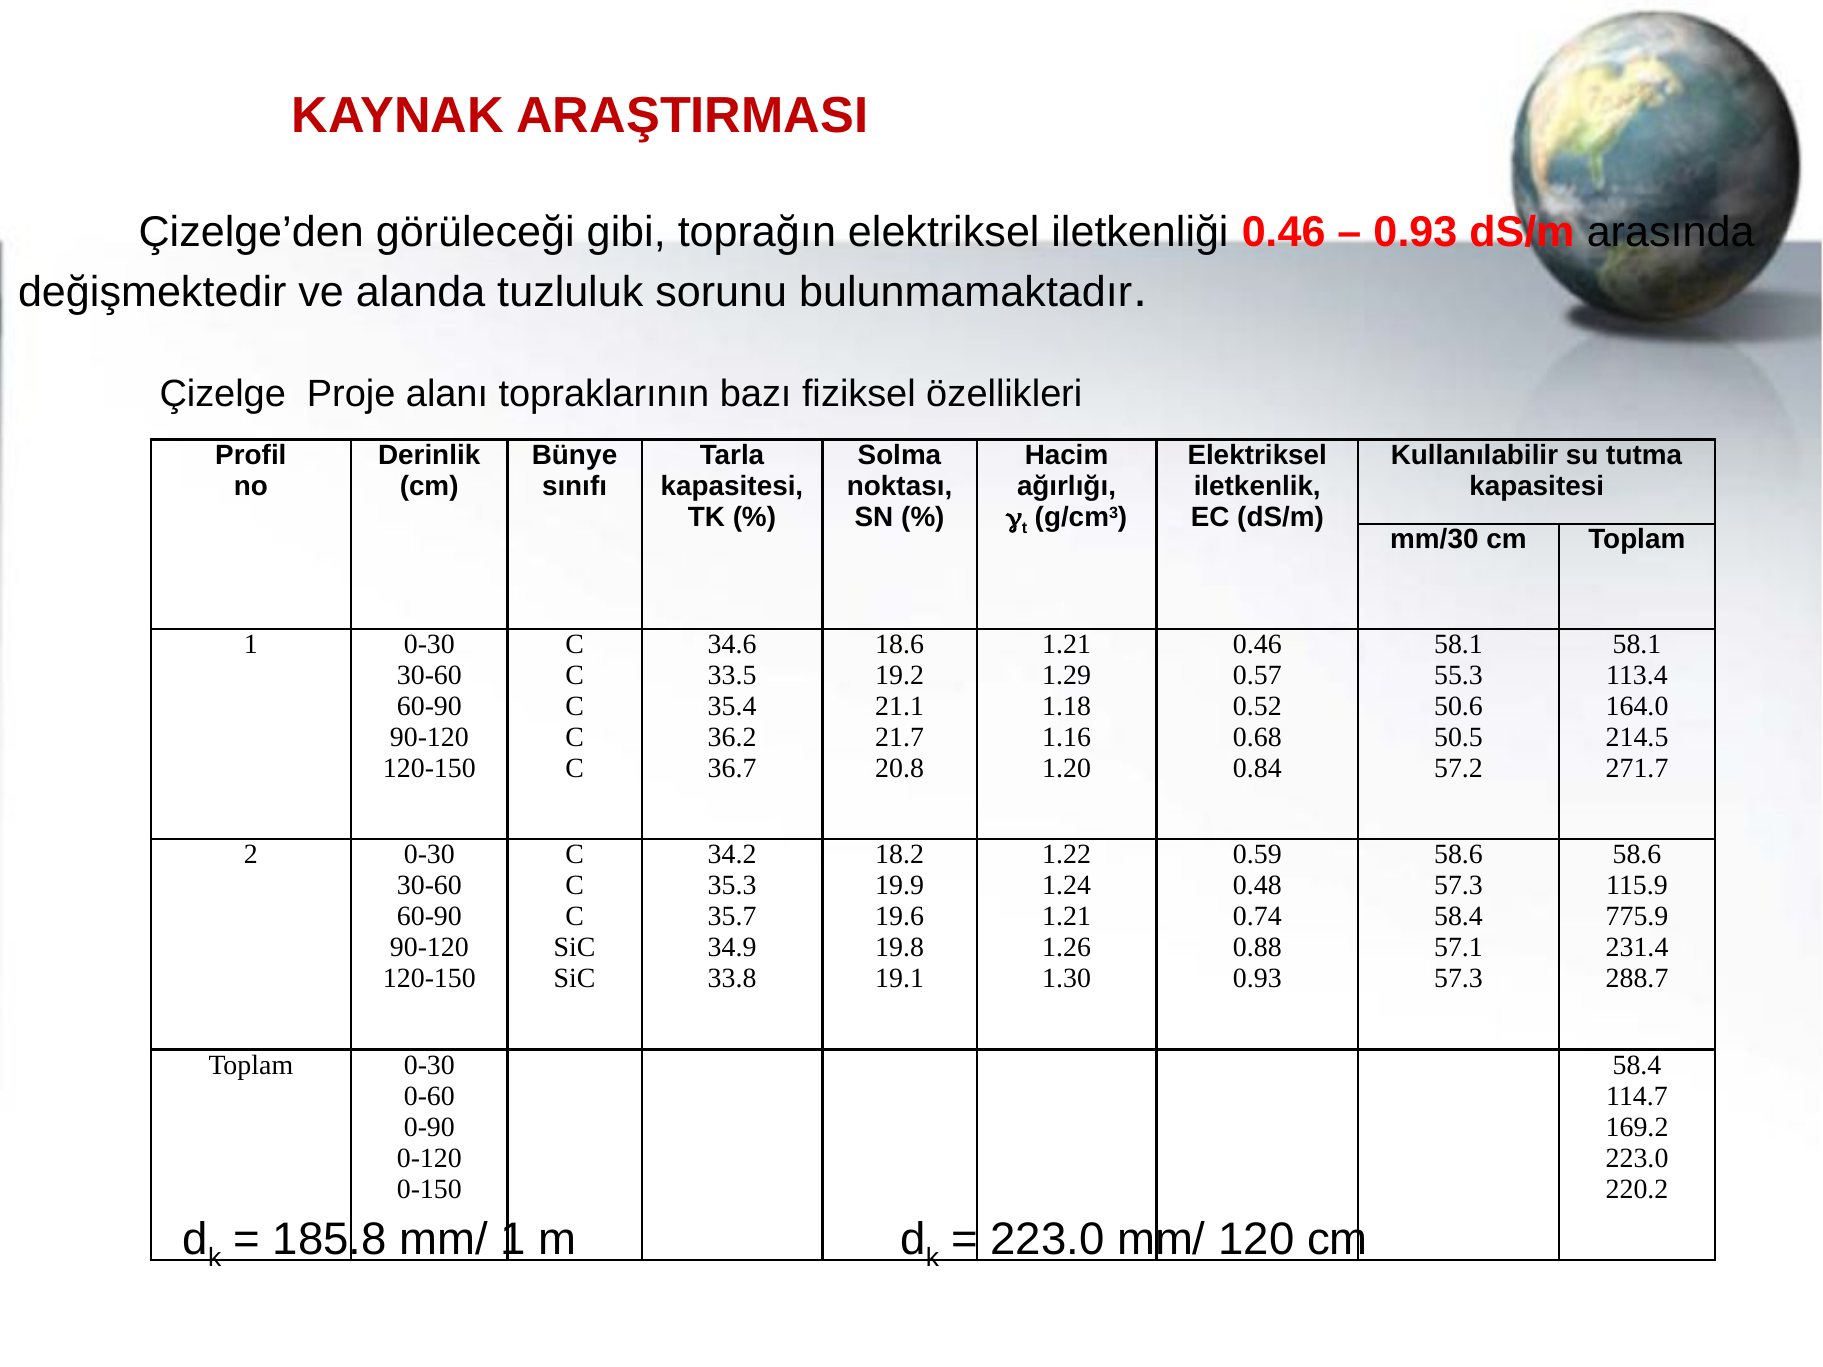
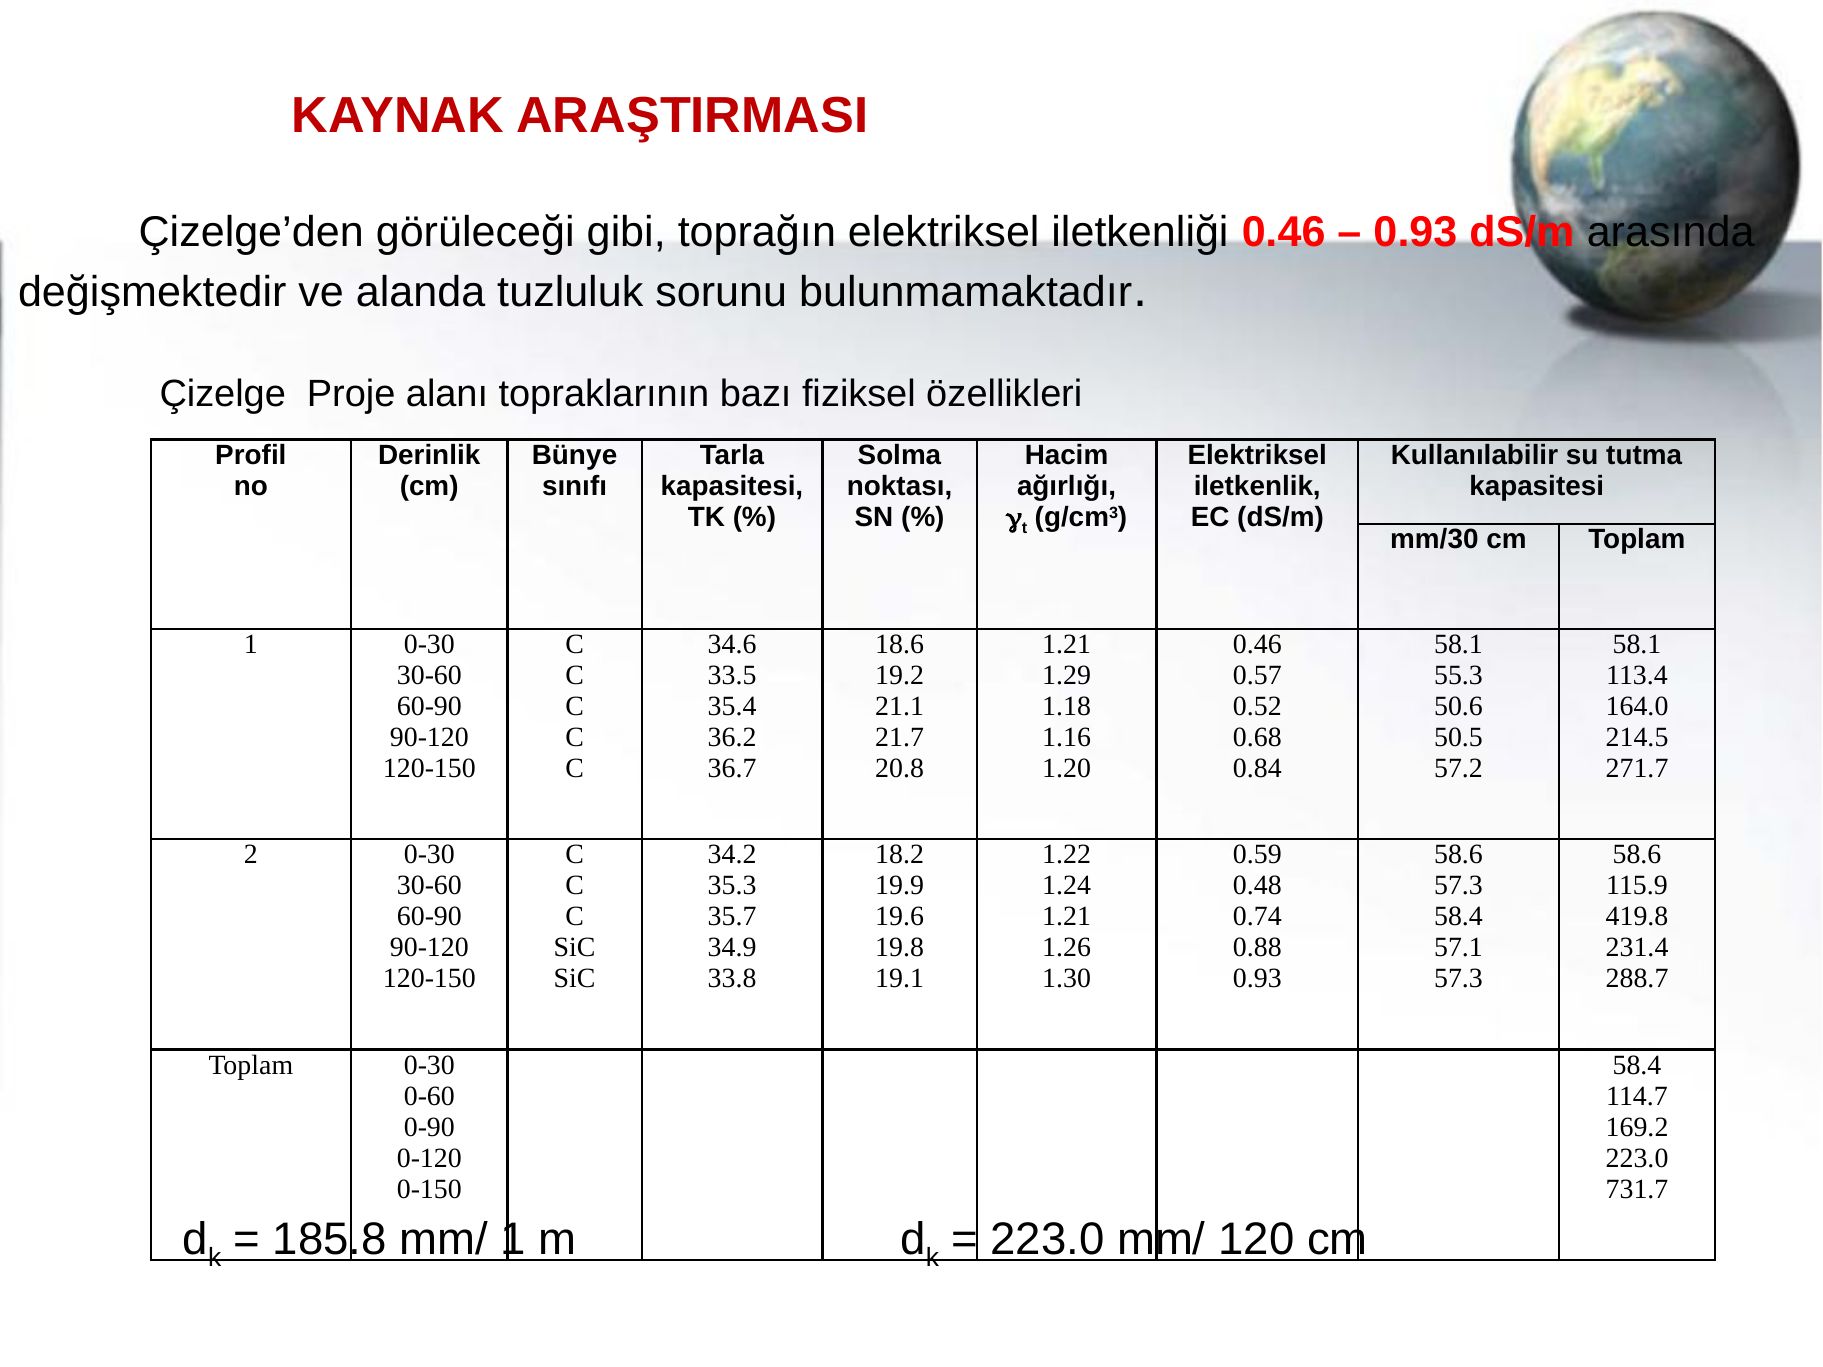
775.9: 775.9 -> 419.8 (1637, 917)
220.2: 220.2 -> 731.7 (1637, 1189)
